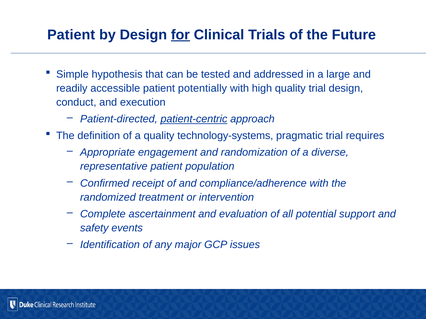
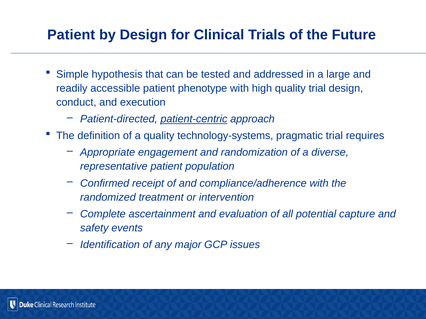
for underline: present -> none (180, 35)
potentially: potentially -> phenotype (203, 88)
support: support -> capture (357, 214)
